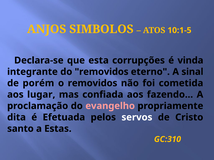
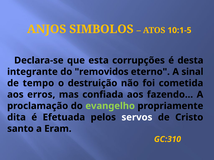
vinda: vinda -> desta (190, 61)
porém: porém -> tempo (38, 83)
o removidos: removidos -> destruição (93, 83)
lugar: lugar -> erros (41, 95)
evangelho colour: pink -> light green (110, 106)
Estas: Estas -> Eram (58, 129)
